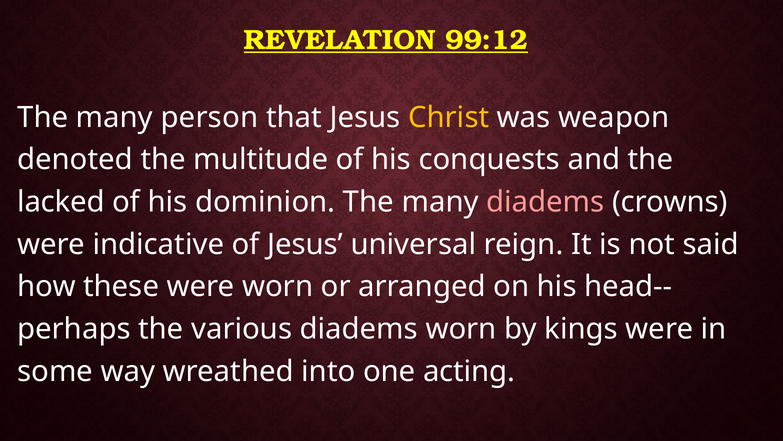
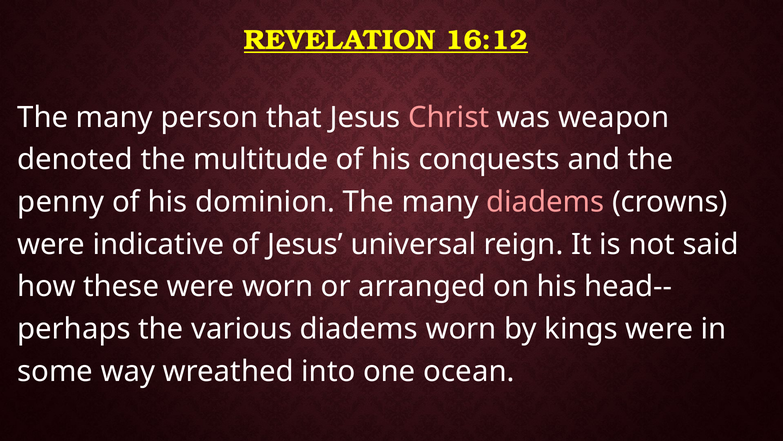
99:12: 99:12 -> 16:12 (487, 40)
Christ colour: yellow -> pink (449, 117)
lacked: lacked -> penny (61, 202)
acting: acting -> ocean (469, 371)
